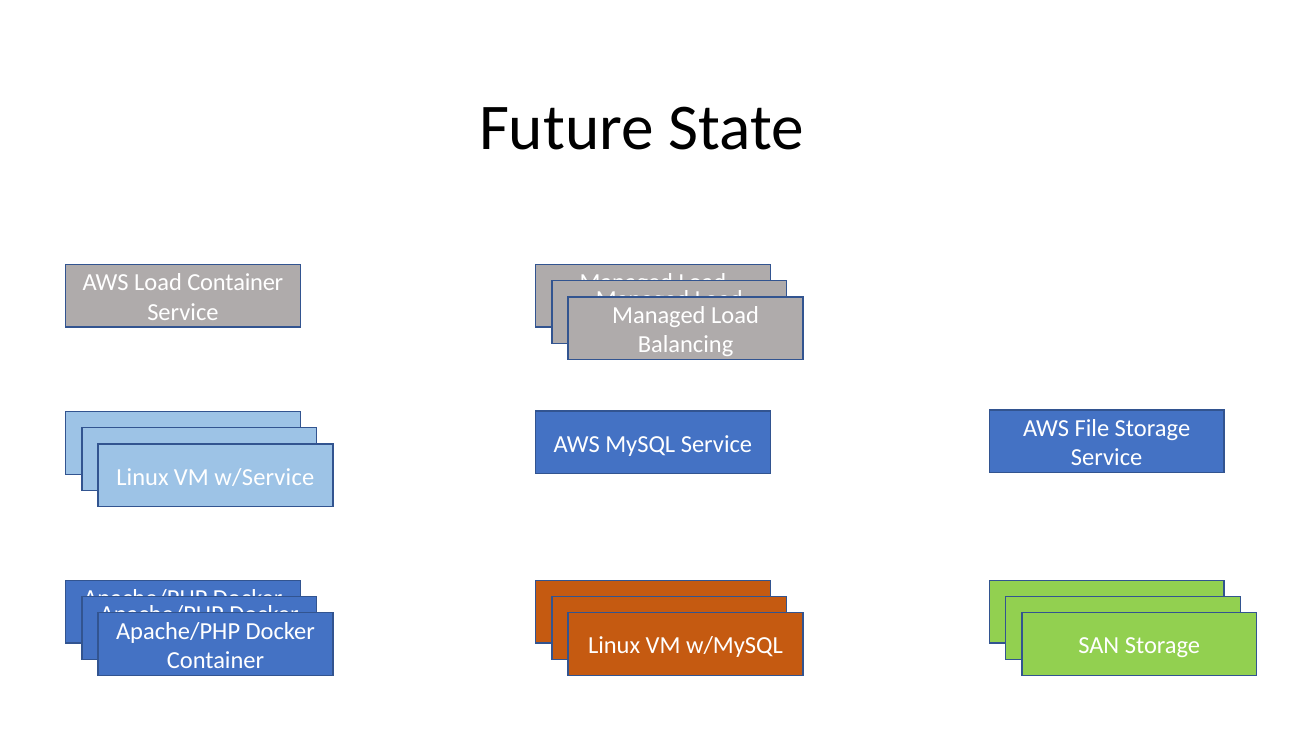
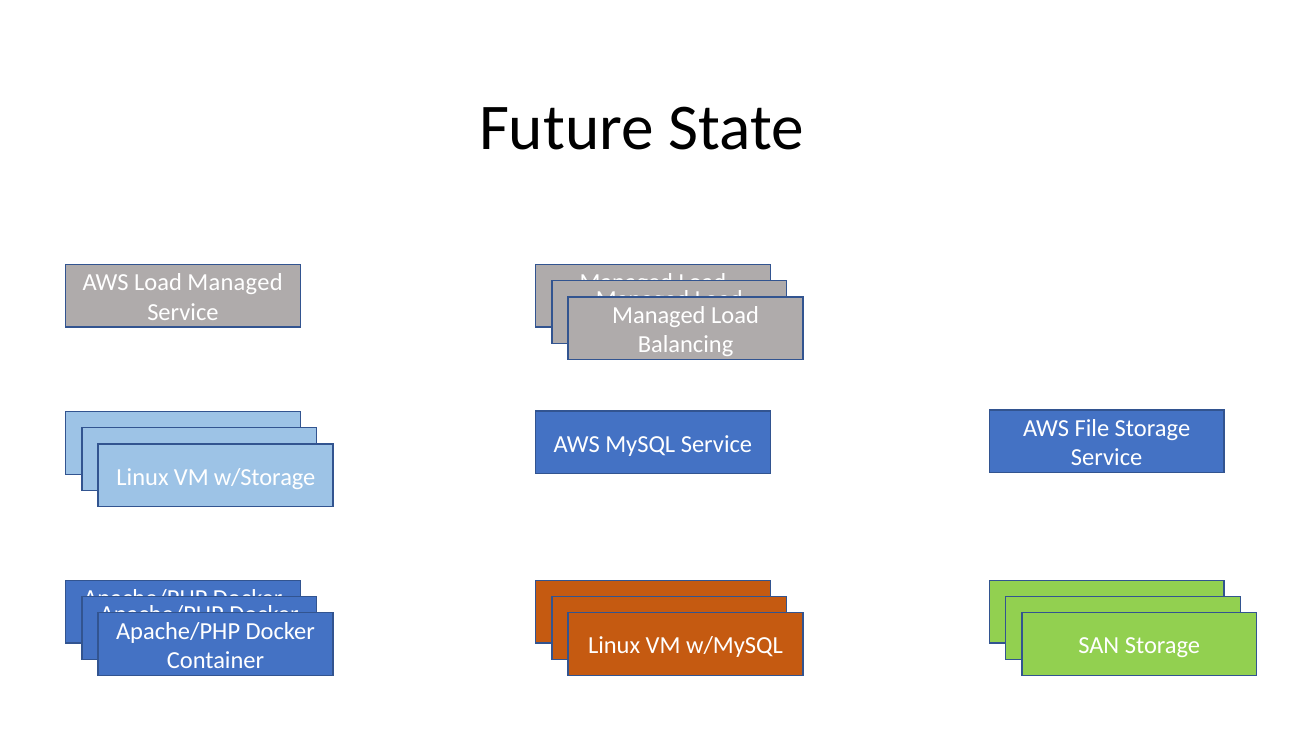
Load Container: Container -> Managed (235, 283)
w/Service: w/Service -> w/Storage (265, 478)
